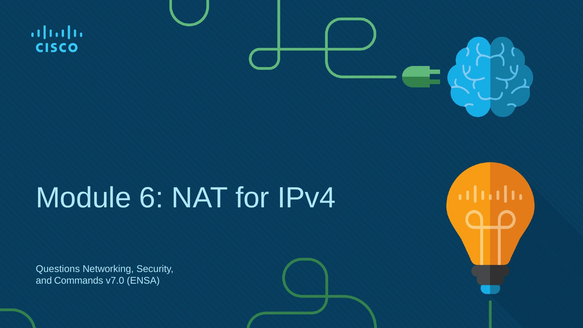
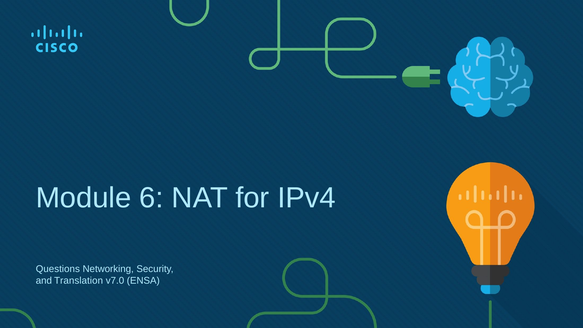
Commands: Commands -> Translation (79, 281)
